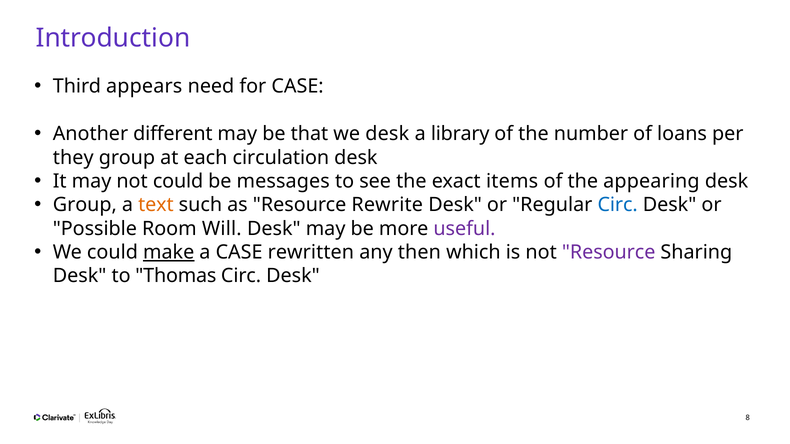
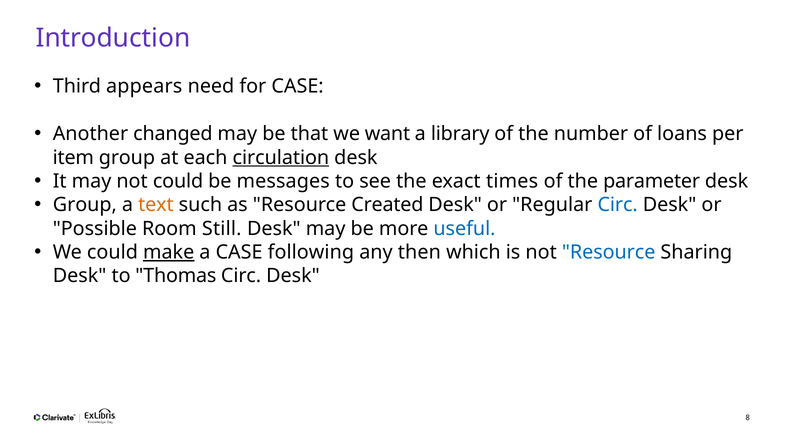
different: different -> changed (173, 134)
we desk: desk -> want (387, 134)
they: they -> item (73, 158)
circulation underline: none -> present (281, 158)
items: items -> times (512, 181)
appearing: appearing -> parameter (652, 181)
Rewrite: Rewrite -> Created (387, 205)
Will: Will -> Still (222, 229)
useful colour: purple -> blue (464, 229)
rewritten: rewritten -> following (311, 252)
Resource colour: purple -> blue (609, 252)
